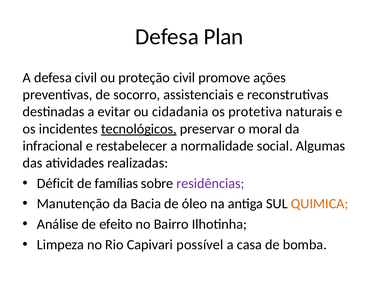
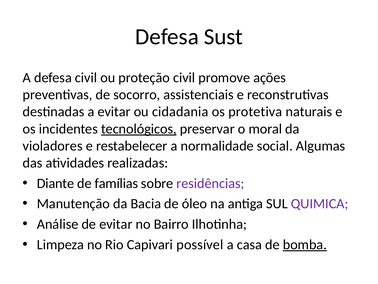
Plan: Plan -> Sust (223, 37)
infracional: infracional -> violadores (53, 146)
Déficit: Déficit -> Diante (55, 183)
QUIMICA colour: orange -> purple (320, 203)
de efeito: efeito -> evitar (116, 224)
bomba underline: none -> present (305, 244)
